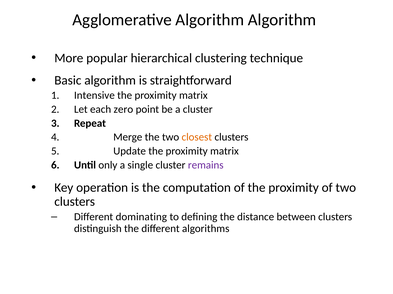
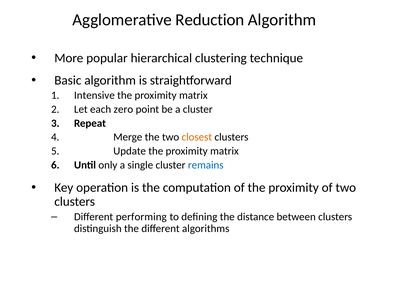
Agglomerative Algorithm: Algorithm -> Reduction (210, 20)
remains colour: purple -> blue (206, 165)
dominating: dominating -> performing (141, 217)
